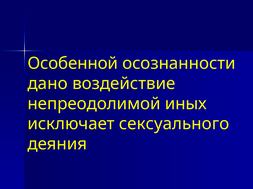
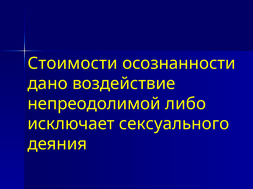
Особенной: Особенной -> Стоимости (73, 64)
иных: иных -> либо (186, 104)
